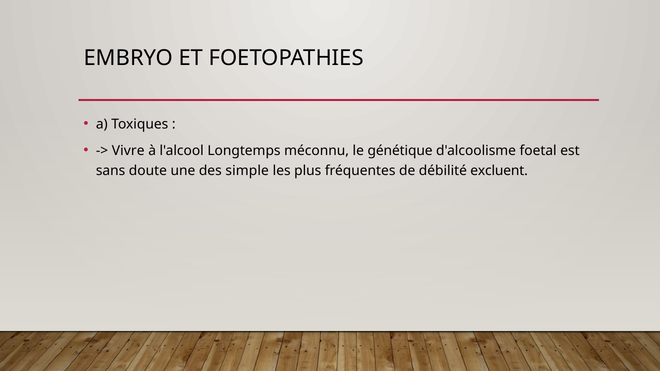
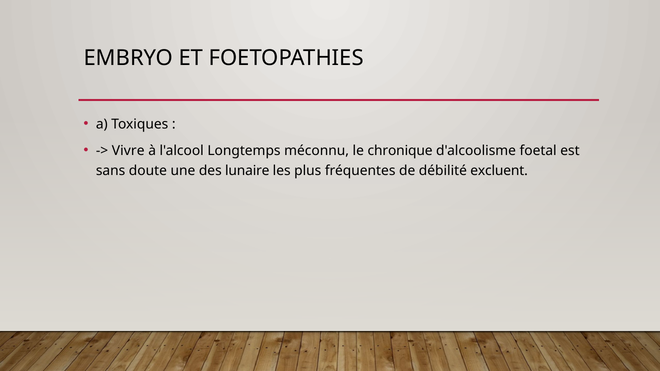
génétique: génétique -> chronique (400, 151)
simple: simple -> lunaire (247, 171)
